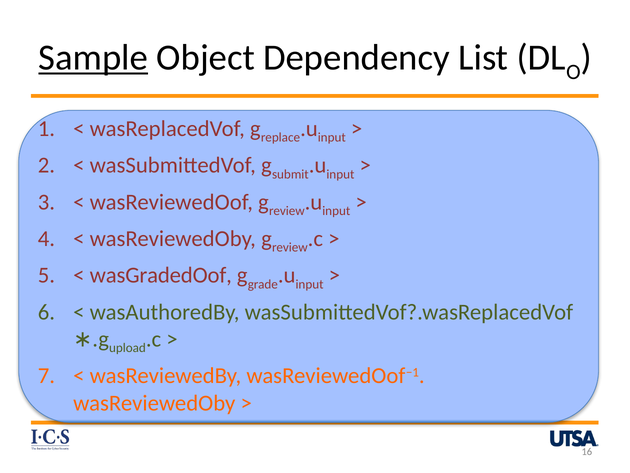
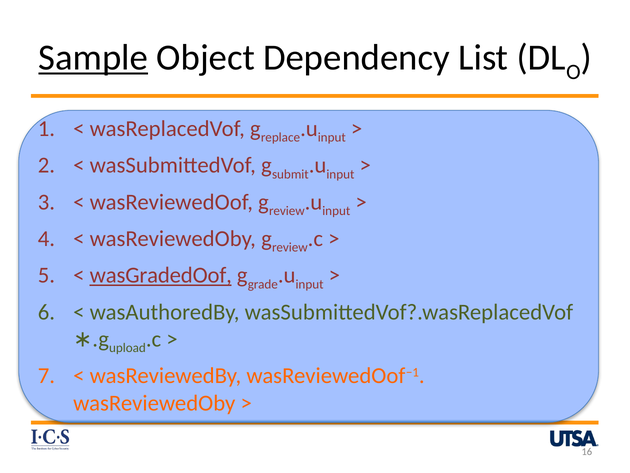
wasGradedOof underline: none -> present (161, 275)
